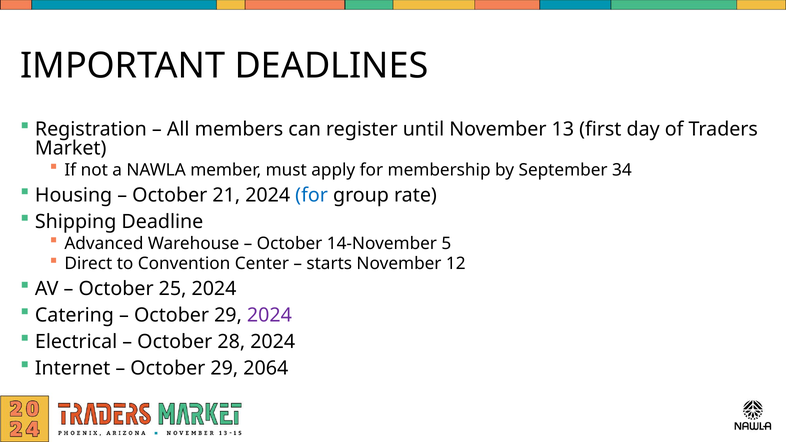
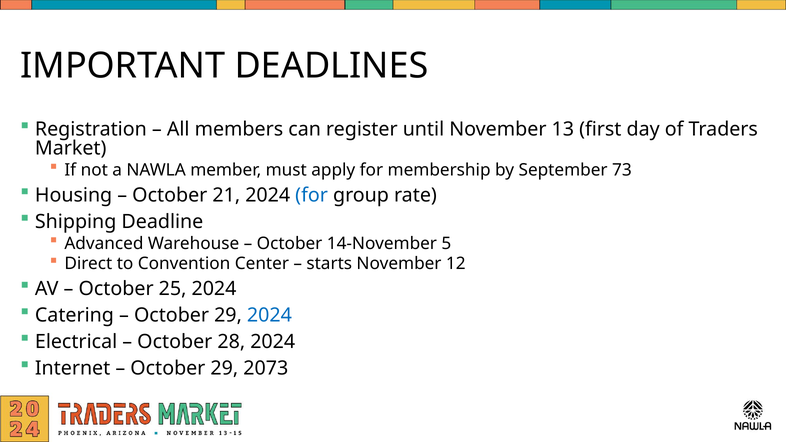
34: 34 -> 73 (622, 170)
2024 colour: purple -> blue (269, 315)
2064: 2064 -> 2073 (266, 368)
